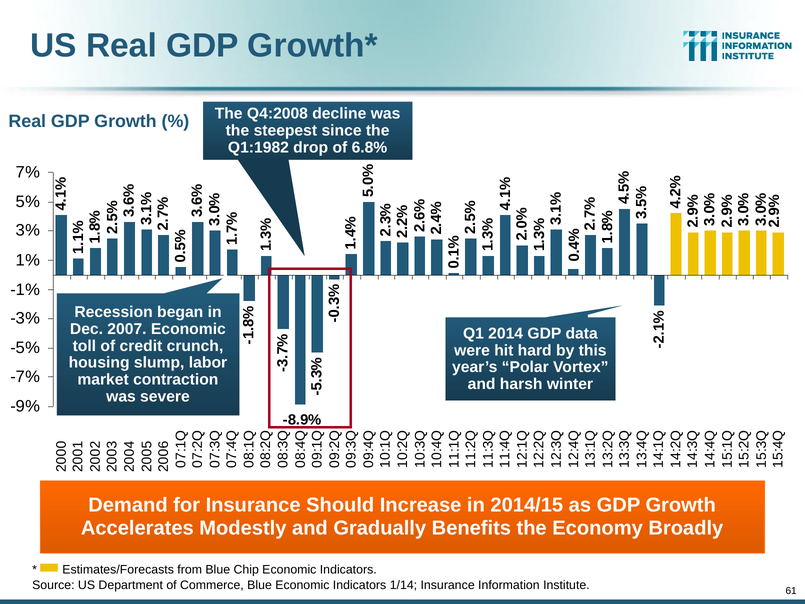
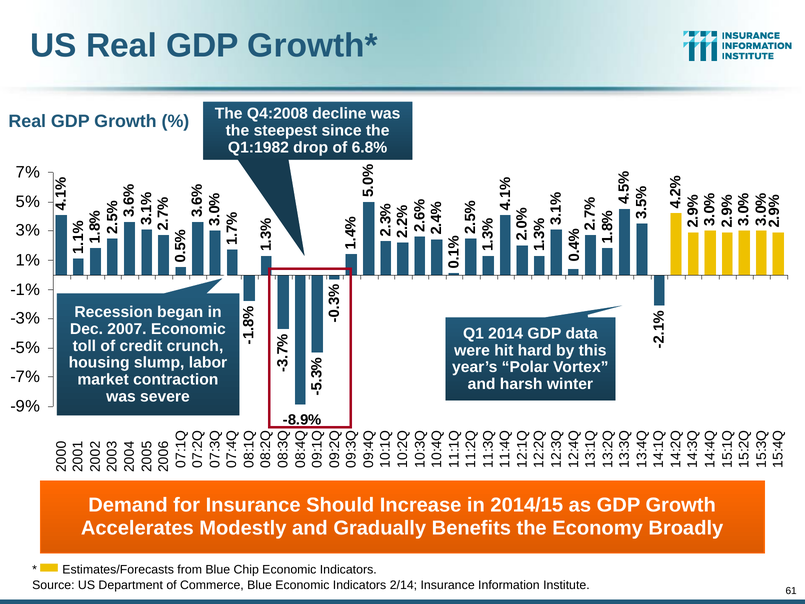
1/14: 1/14 -> 2/14 (403, 585)
